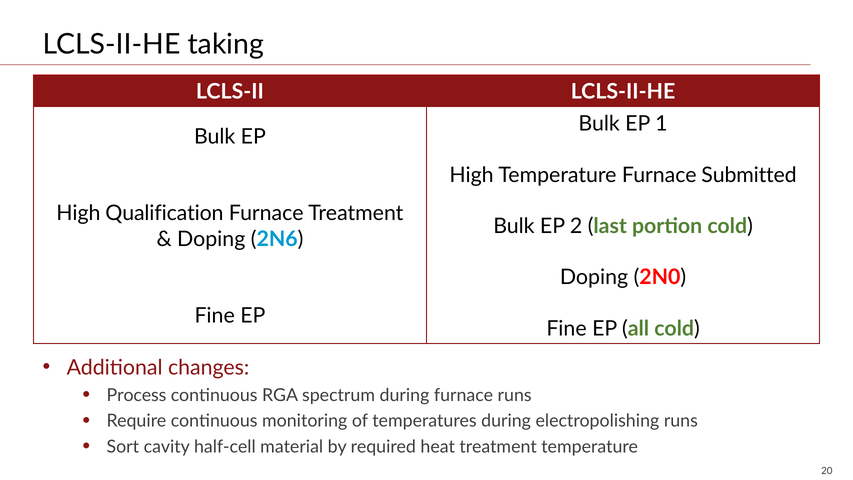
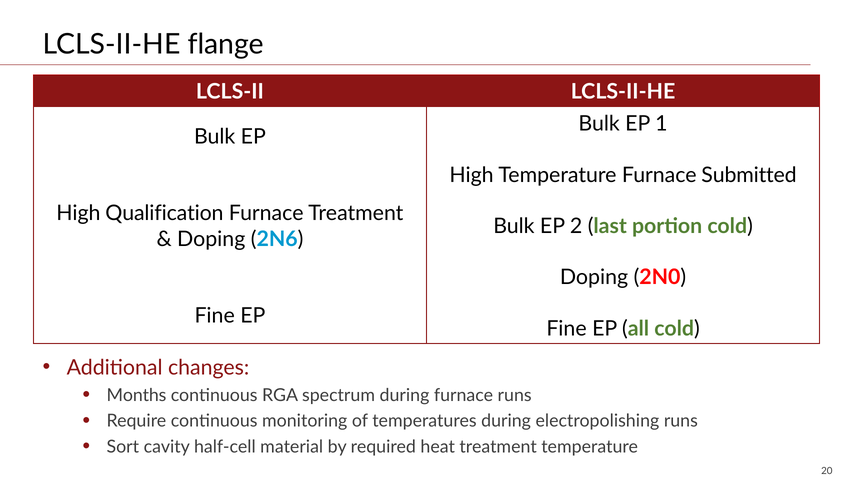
taking: taking -> flange (226, 44)
Process: Process -> Months (136, 395)
